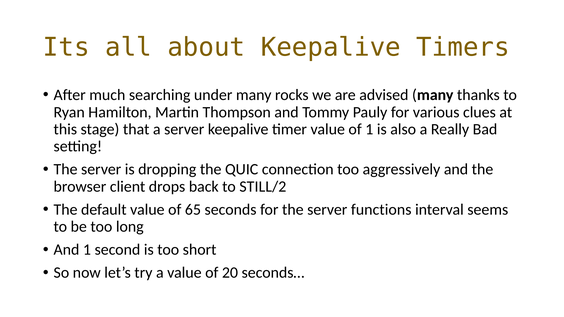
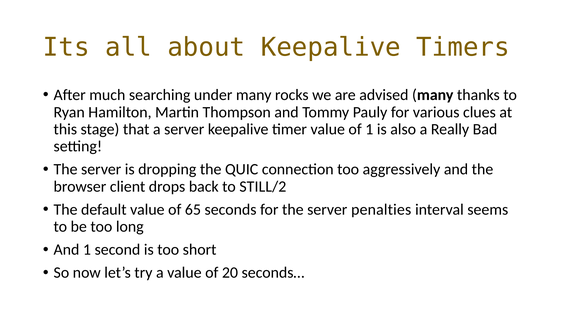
functions: functions -> penalties (381, 210)
